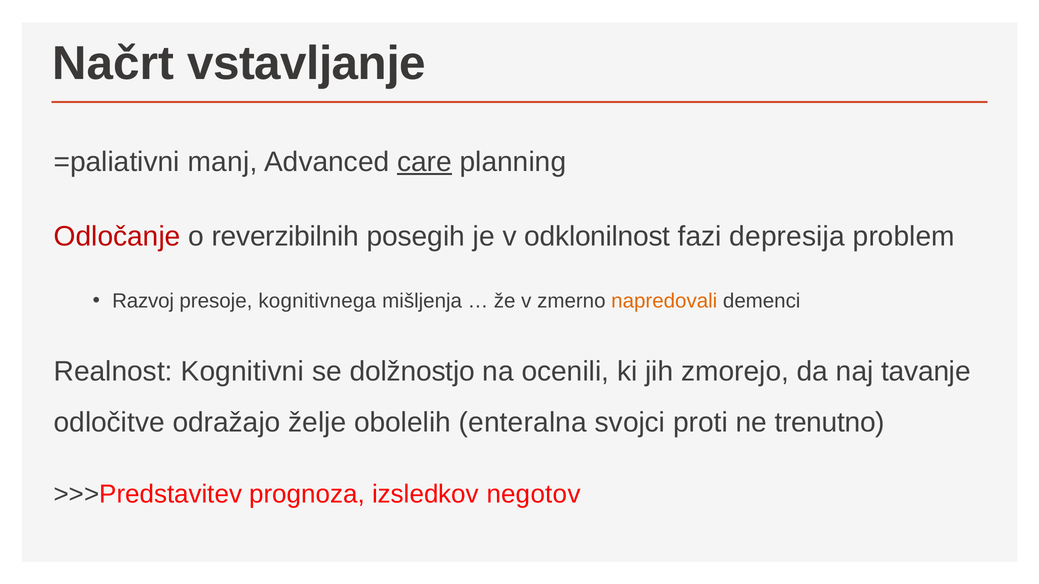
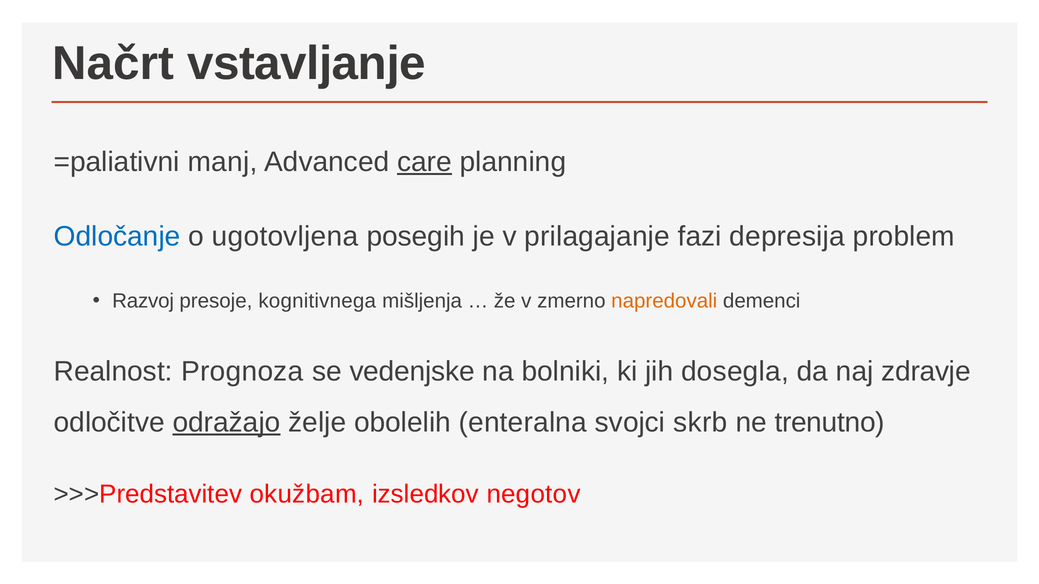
Odločanje colour: red -> blue (117, 237)
reverzibilnih: reverzibilnih -> ugotovljena (285, 237)
odklonilnost: odklonilnost -> prilagajanje (597, 237)
Kognitivni: Kognitivni -> Prognoza (242, 372)
dolžnostjo: dolžnostjo -> vedenjske (412, 372)
ocenili: ocenili -> bolniki (565, 372)
zmorejo: zmorejo -> dosegla (735, 372)
tavanje: tavanje -> zdravje (926, 372)
odražajo underline: none -> present (227, 423)
proti: proti -> skrb (700, 423)
prognoza: prognoza -> okužbam (307, 494)
